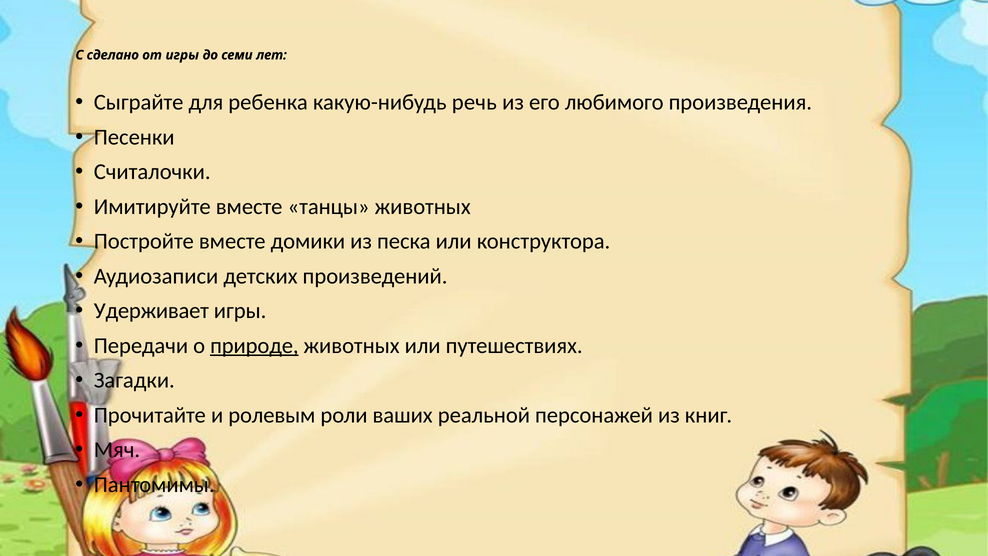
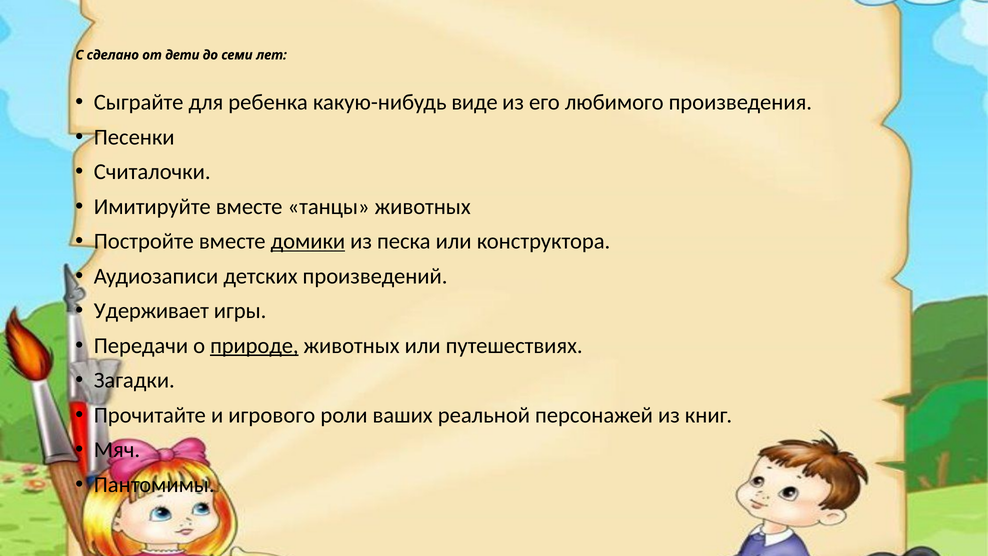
от игры: игры -> дети (182, 55)
речь: речь -> виде (475, 102)
домики underline: none -> present (308, 241)
ролевым: ролевым -> игрового (272, 415)
